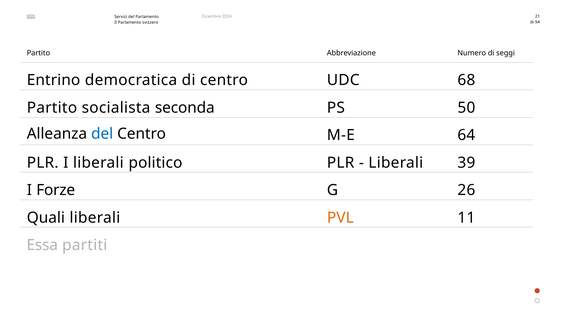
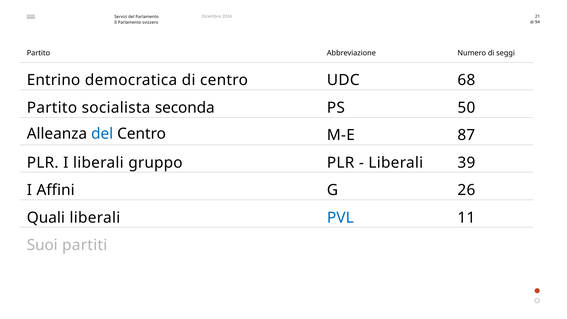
64: 64 -> 87 (466, 135)
politico: politico -> gruppo (155, 163)
Forze: Forze -> Affini (56, 190)
PVL colour: orange -> blue (340, 218)
Essa: Essa -> Suoi (42, 245)
